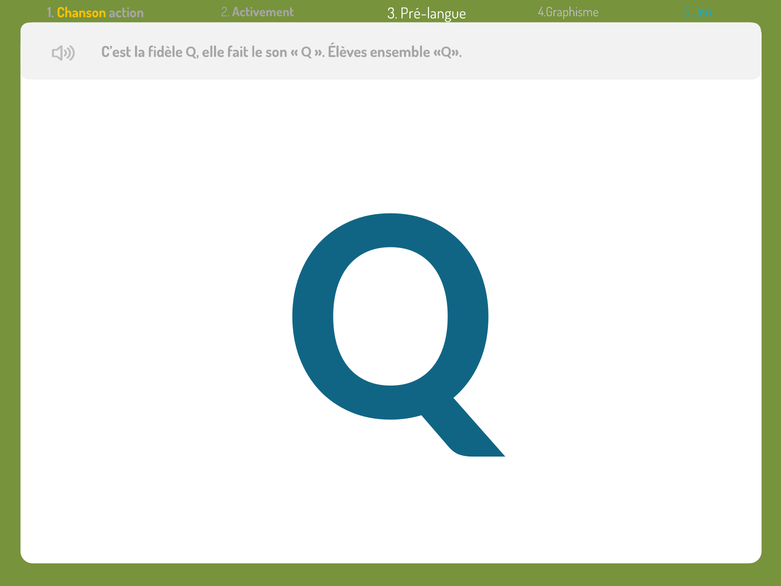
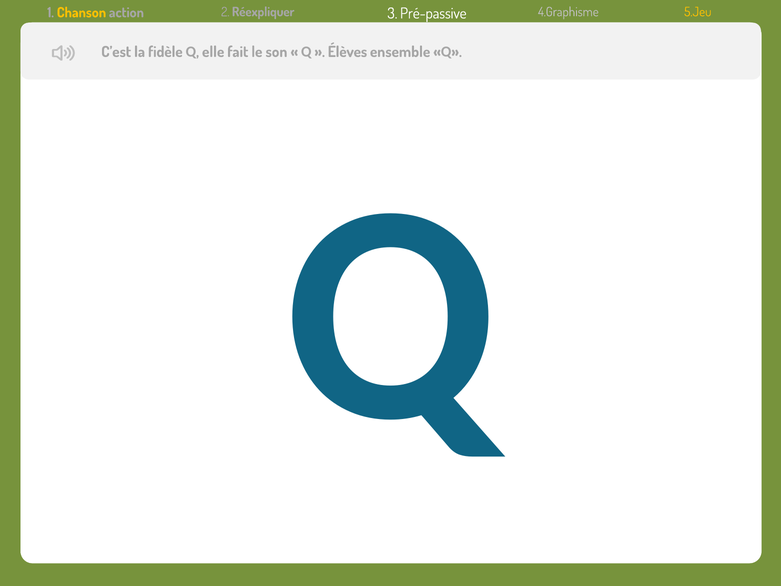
Activement: Activement -> Réexpliquer (263, 12)
Pré-langue: Pré-langue -> Pré-passive (433, 13)
5.Jeu colour: light blue -> yellow (698, 12)
